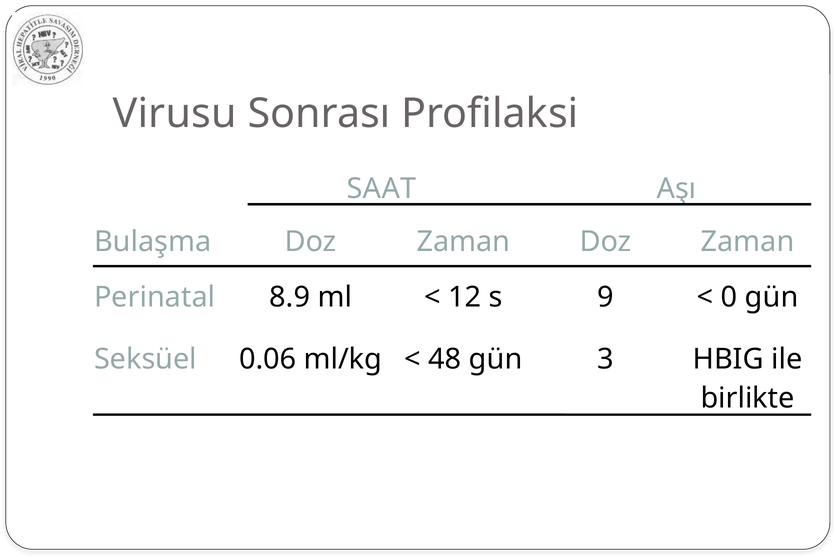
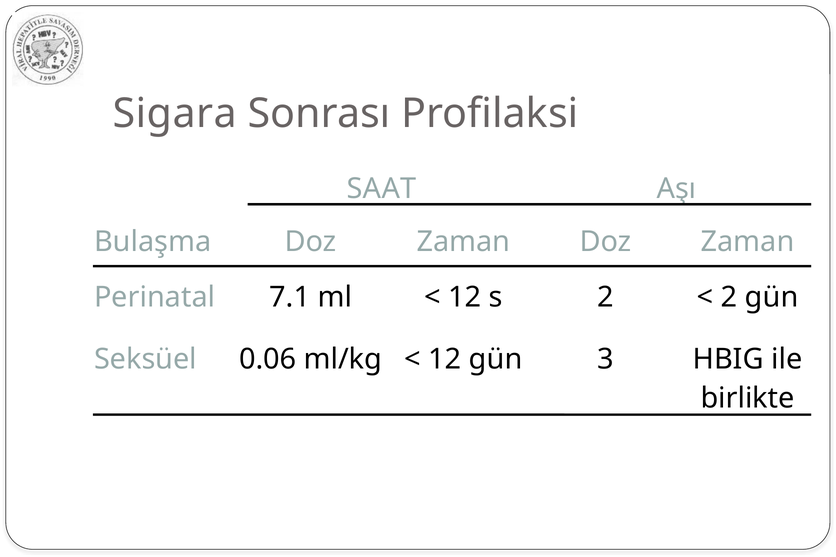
Virusu: Virusu -> Sigara (175, 114)
8.9: 8.9 -> 7.1 (290, 297)
s 9: 9 -> 2 (606, 297)
0: 0 -> 2 (729, 297)
48: 48 -> 12 (445, 359)
